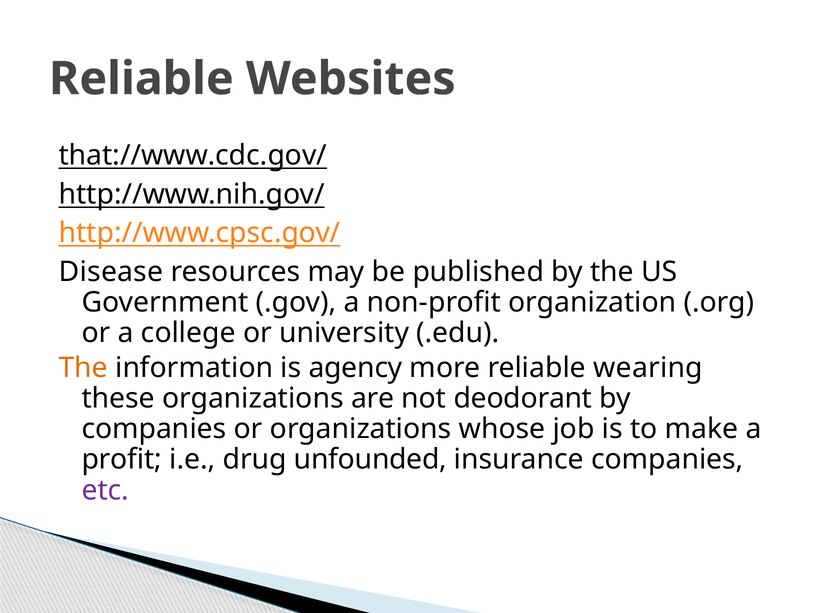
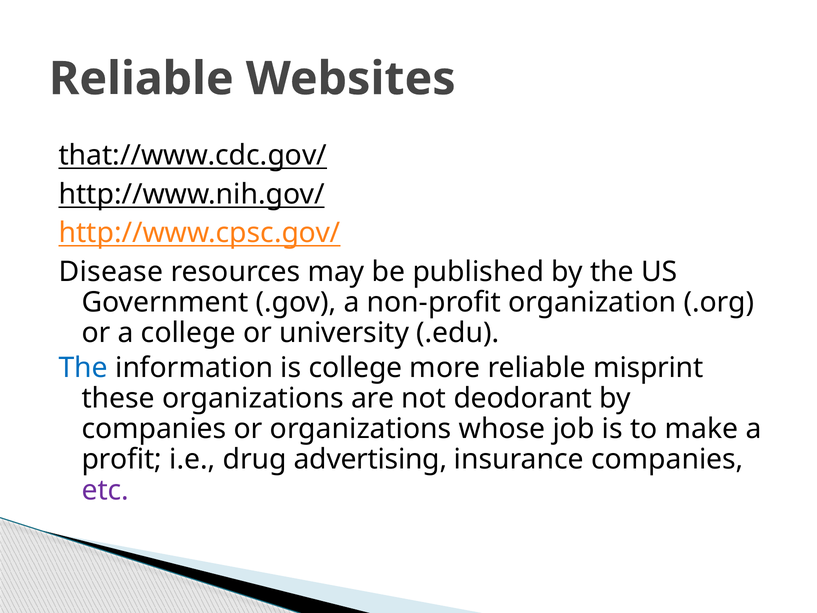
The colour: orange -> blue (83, 367)
is agency: agency -> college (355, 367)
wearing: wearing -> misprint (648, 367)
unfounded: unfounded -> advertising (370, 459)
